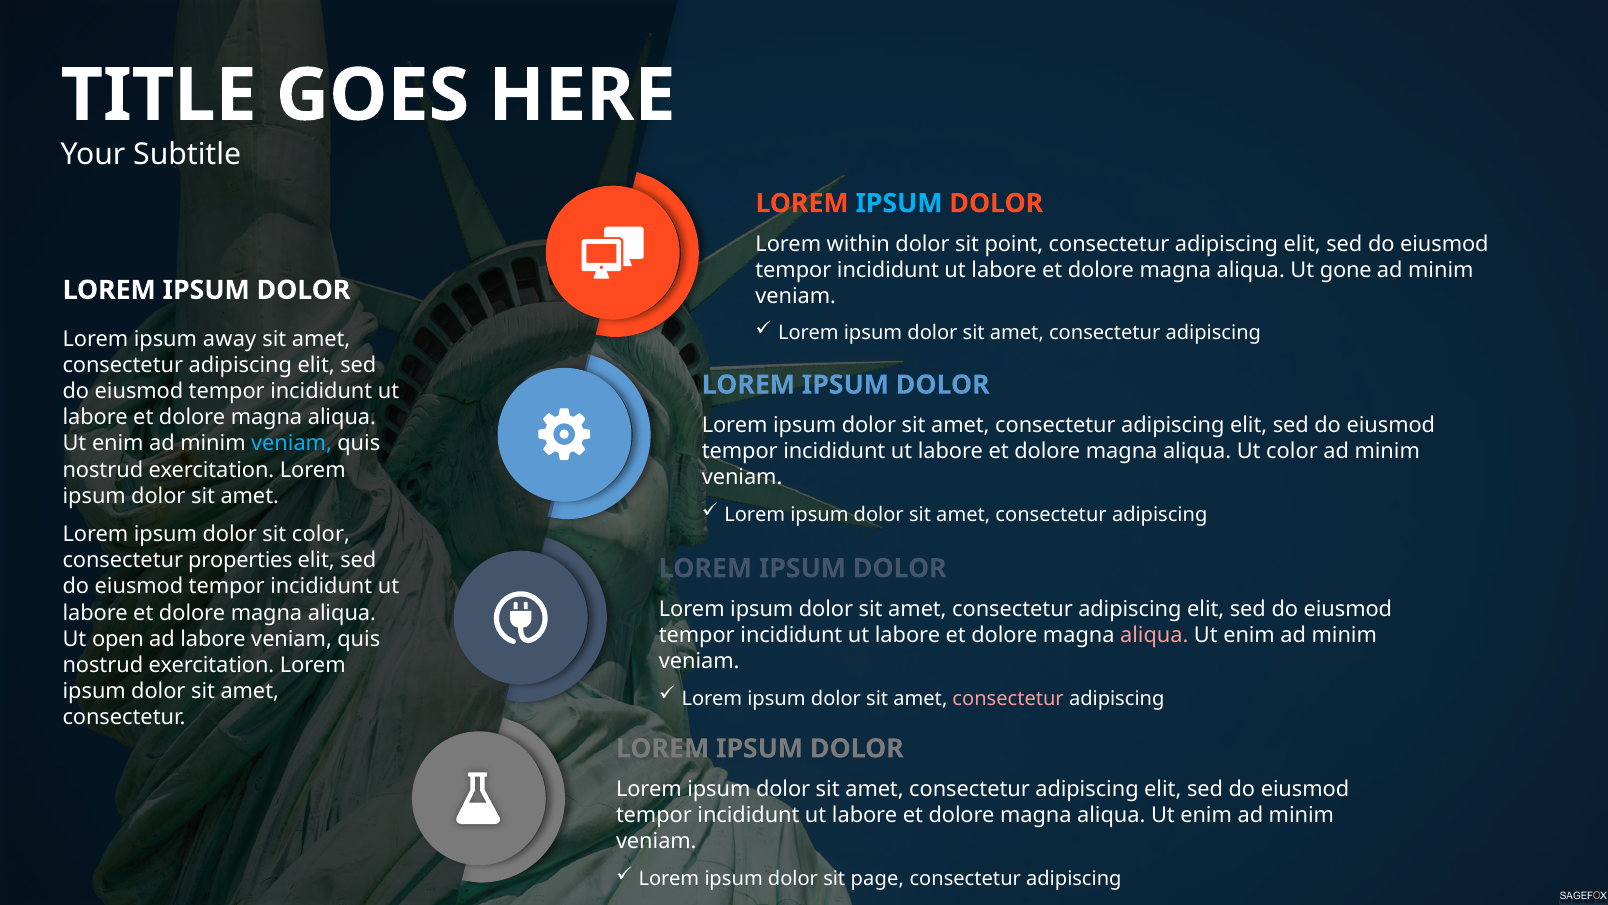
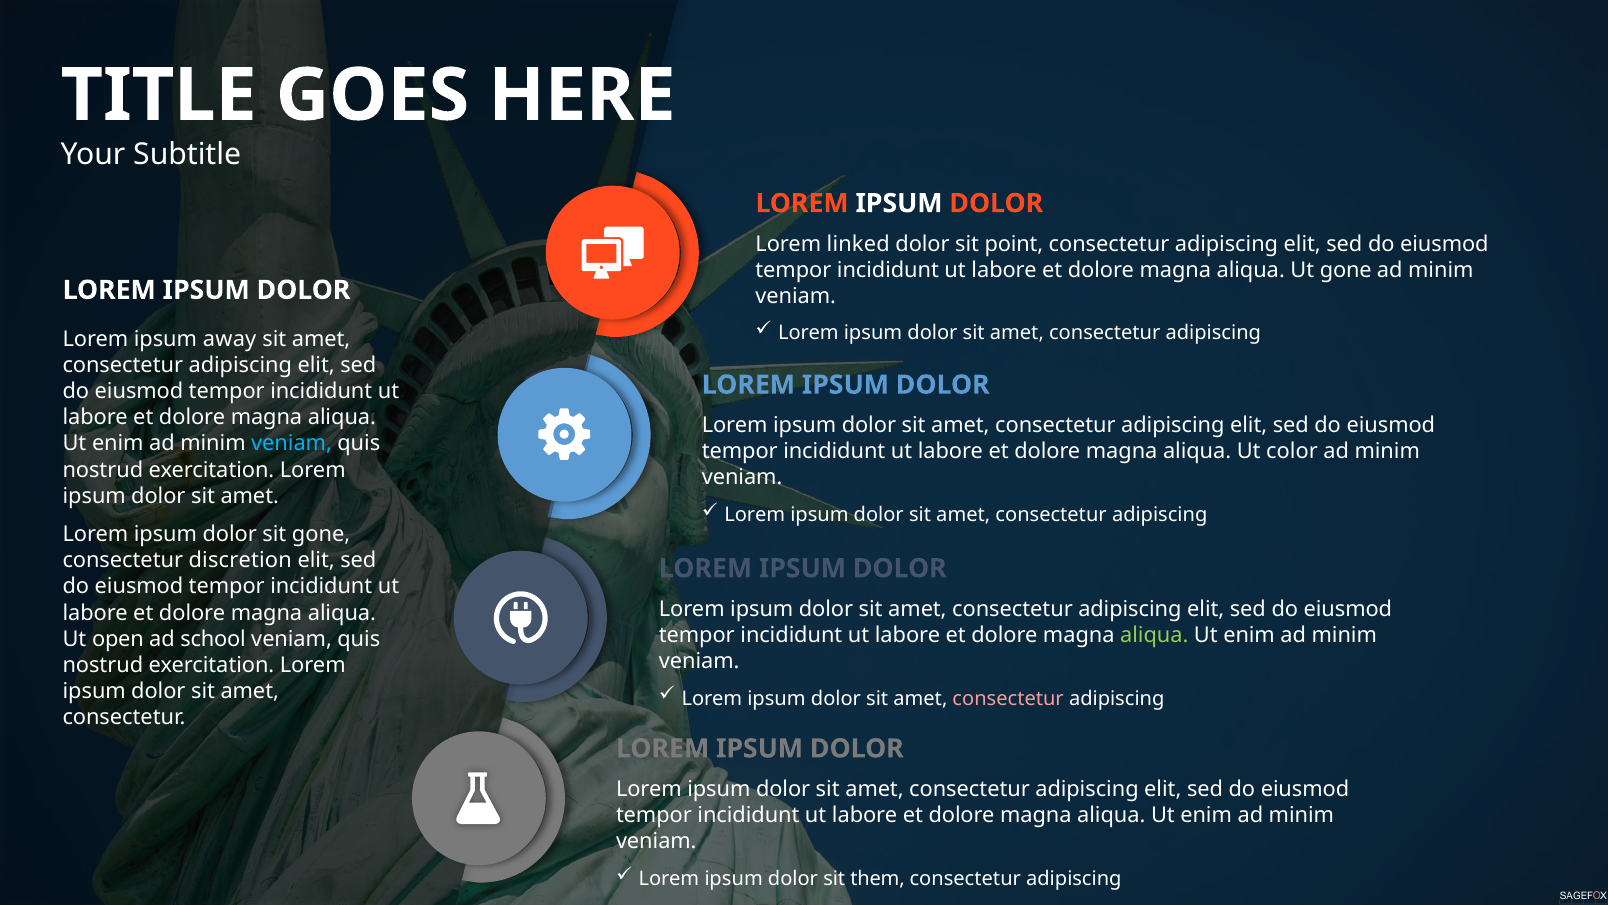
IPSUM colour: light blue -> white (899, 203)
within: within -> linked (858, 244)
sit color: color -> gone (321, 534)
properties: properties -> discretion (240, 560)
aliqua colour: pink -> light green (1154, 635)
ad labore: labore -> school (213, 639)
page: page -> them (878, 878)
